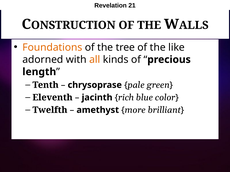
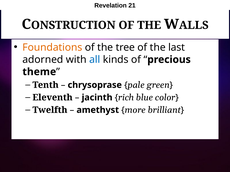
like: like -> last (177, 47)
all colour: orange -> blue (95, 60)
length: length -> theme (39, 72)
